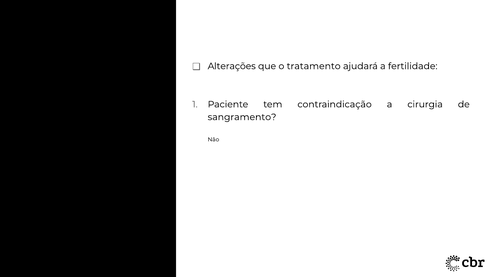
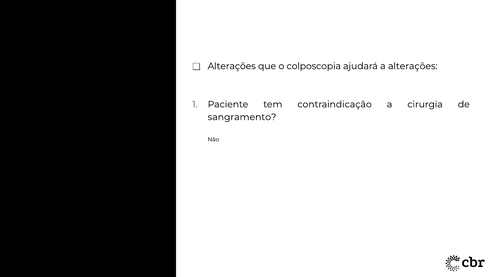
tratamento: tratamento -> colposcopia (314, 66)
a fertilidade: fertilidade -> alterações (413, 66)
